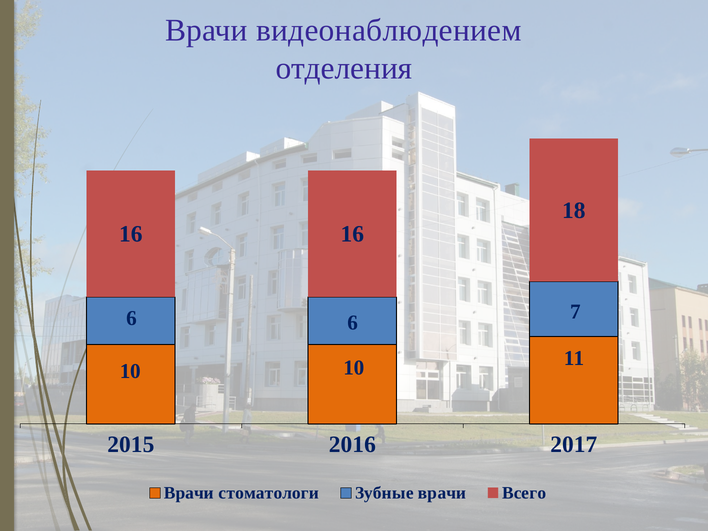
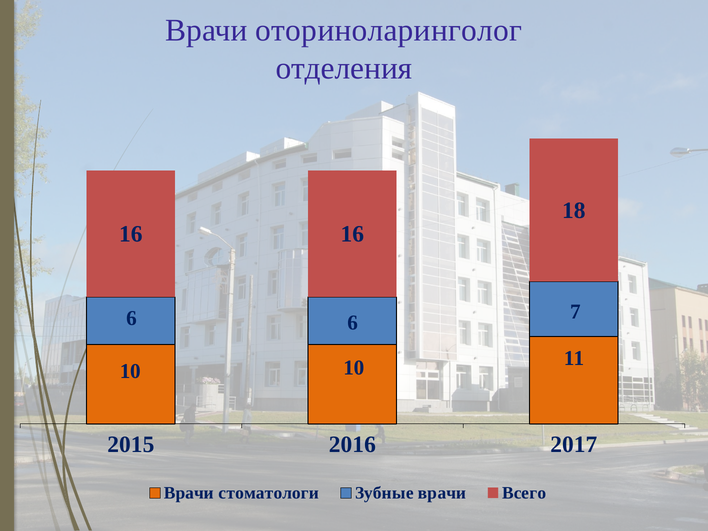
видеонаблюдением: видеонаблюдением -> оториноларинголог (389, 31)
